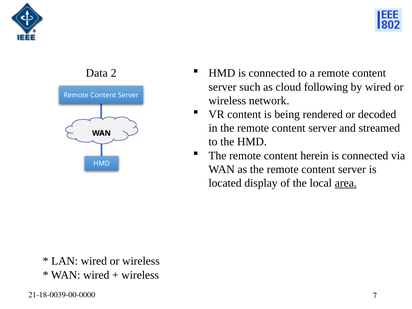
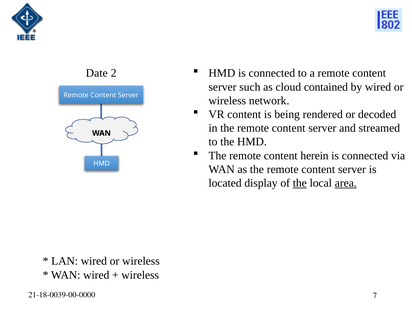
Data: Data -> Date (97, 73)
following: following -> contained (326, 87)
the underline: none -> present (300, 183)
